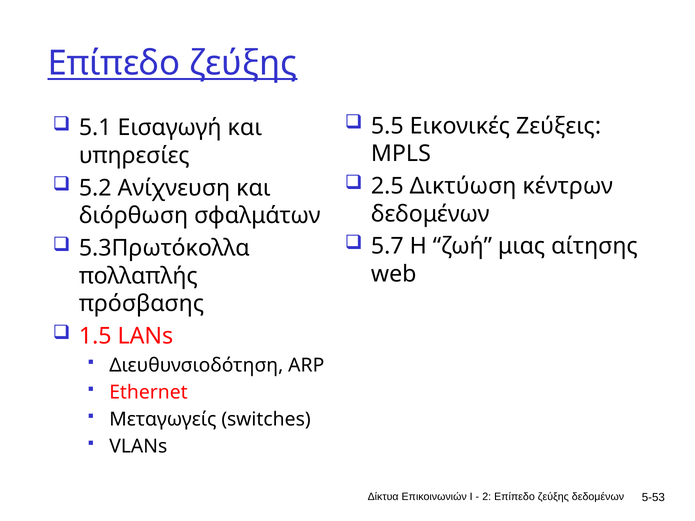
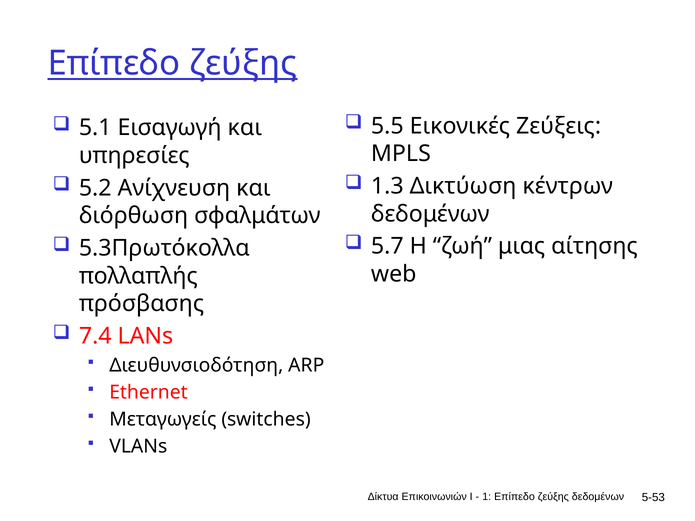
2.5: 2.5 -> 1.3 (387, 186)
1.5: 1.5 -> 7.4 (95, 336)
2: 2 -> 1 (487, 497)
